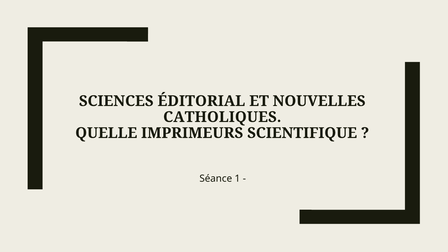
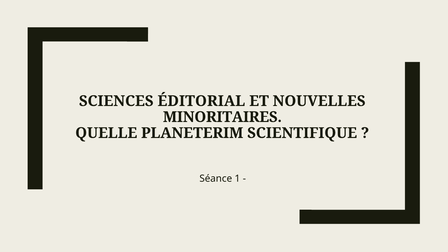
CATHOLIQUES: CATHOLIQUES -> MINORITAIRES (222, 117)
IMPRIMEURS: IMPRIMEURS -> PLANETERIM (192, 133)
